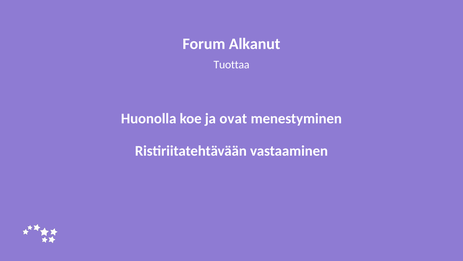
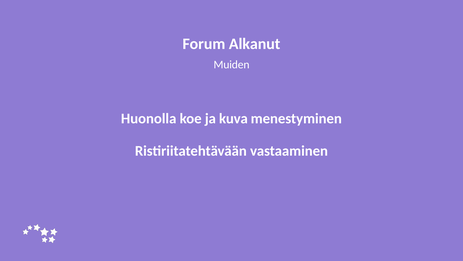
Tuottaa: Tuottaa -> Muiden (232, 65)
ovat: ovat -> kuva (233, 119)
